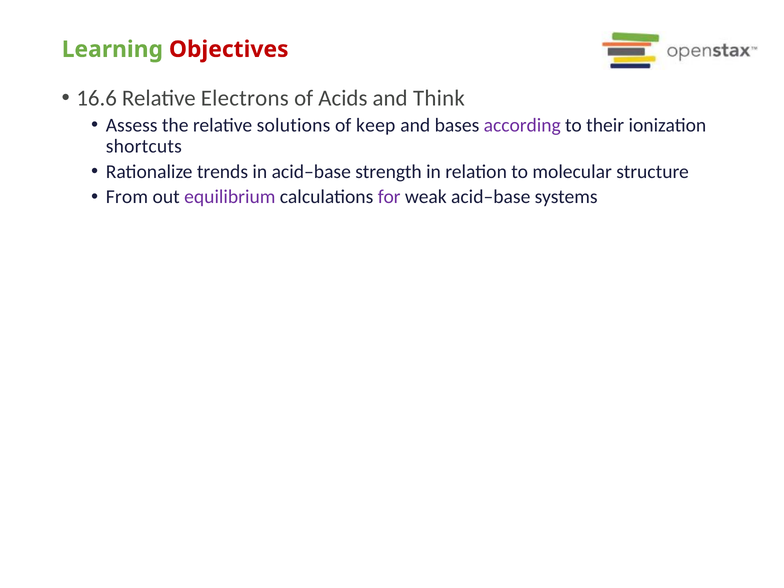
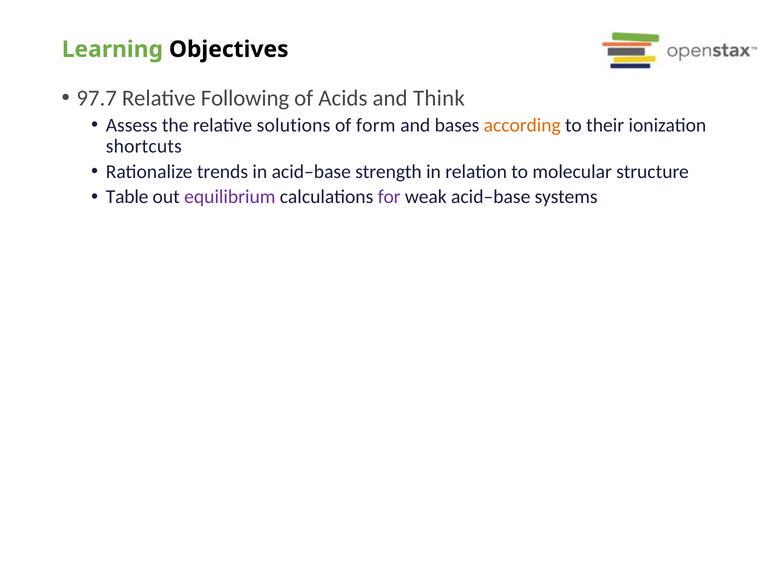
Objectives colour: red -> black (229, 49)
16.6: 16.6 -> 97.7 (97, 98)
Electrons: Electrons -> Following (245, 98)
keep: keep -> form (376, 125)
according colour: purple -> orange (522, 125)
From: From -> Table (127, 197)
